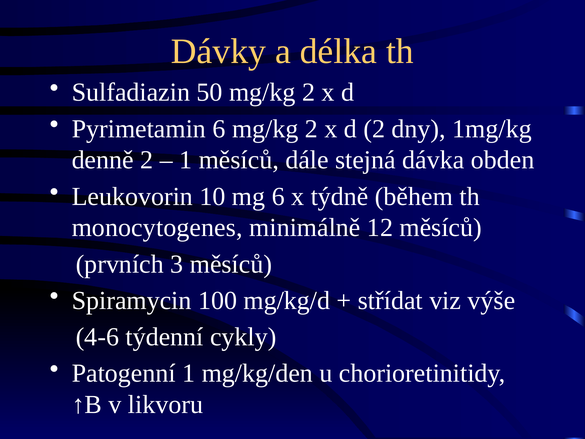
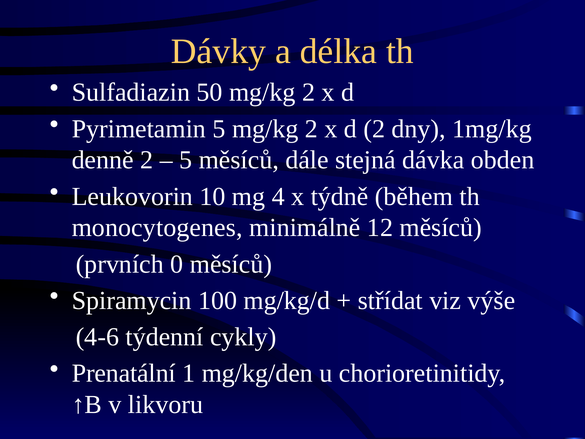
Pyrimetamin 6: 6 -> 5 (219, 129)
1: 1 -> 5 (186, 160)
mg 6: 6 -> 4 (278, 196)
3: 3 -> 0 (177, 264)
Patogenní: Patogenní -> Prenatální (124, 373)
